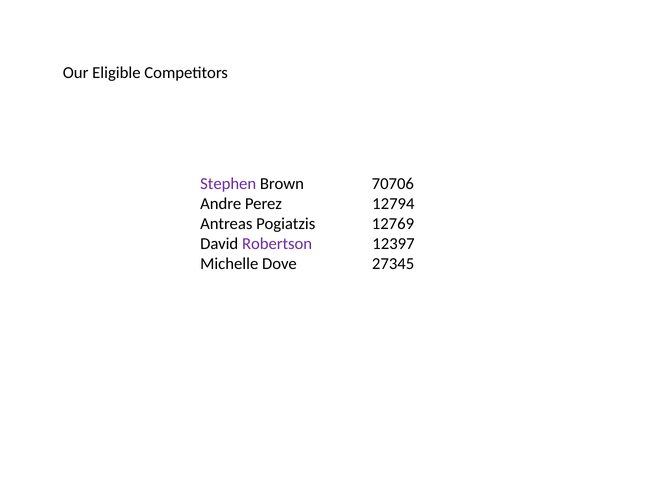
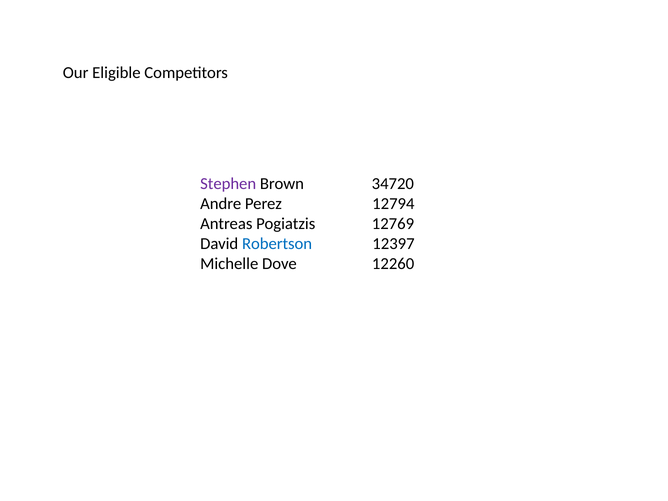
70706: 70706 -> 34720 (393, 184)
Robertson colour: purple -> blue (277, 244)
27345: 27345 -> 12260 (393, 264)
